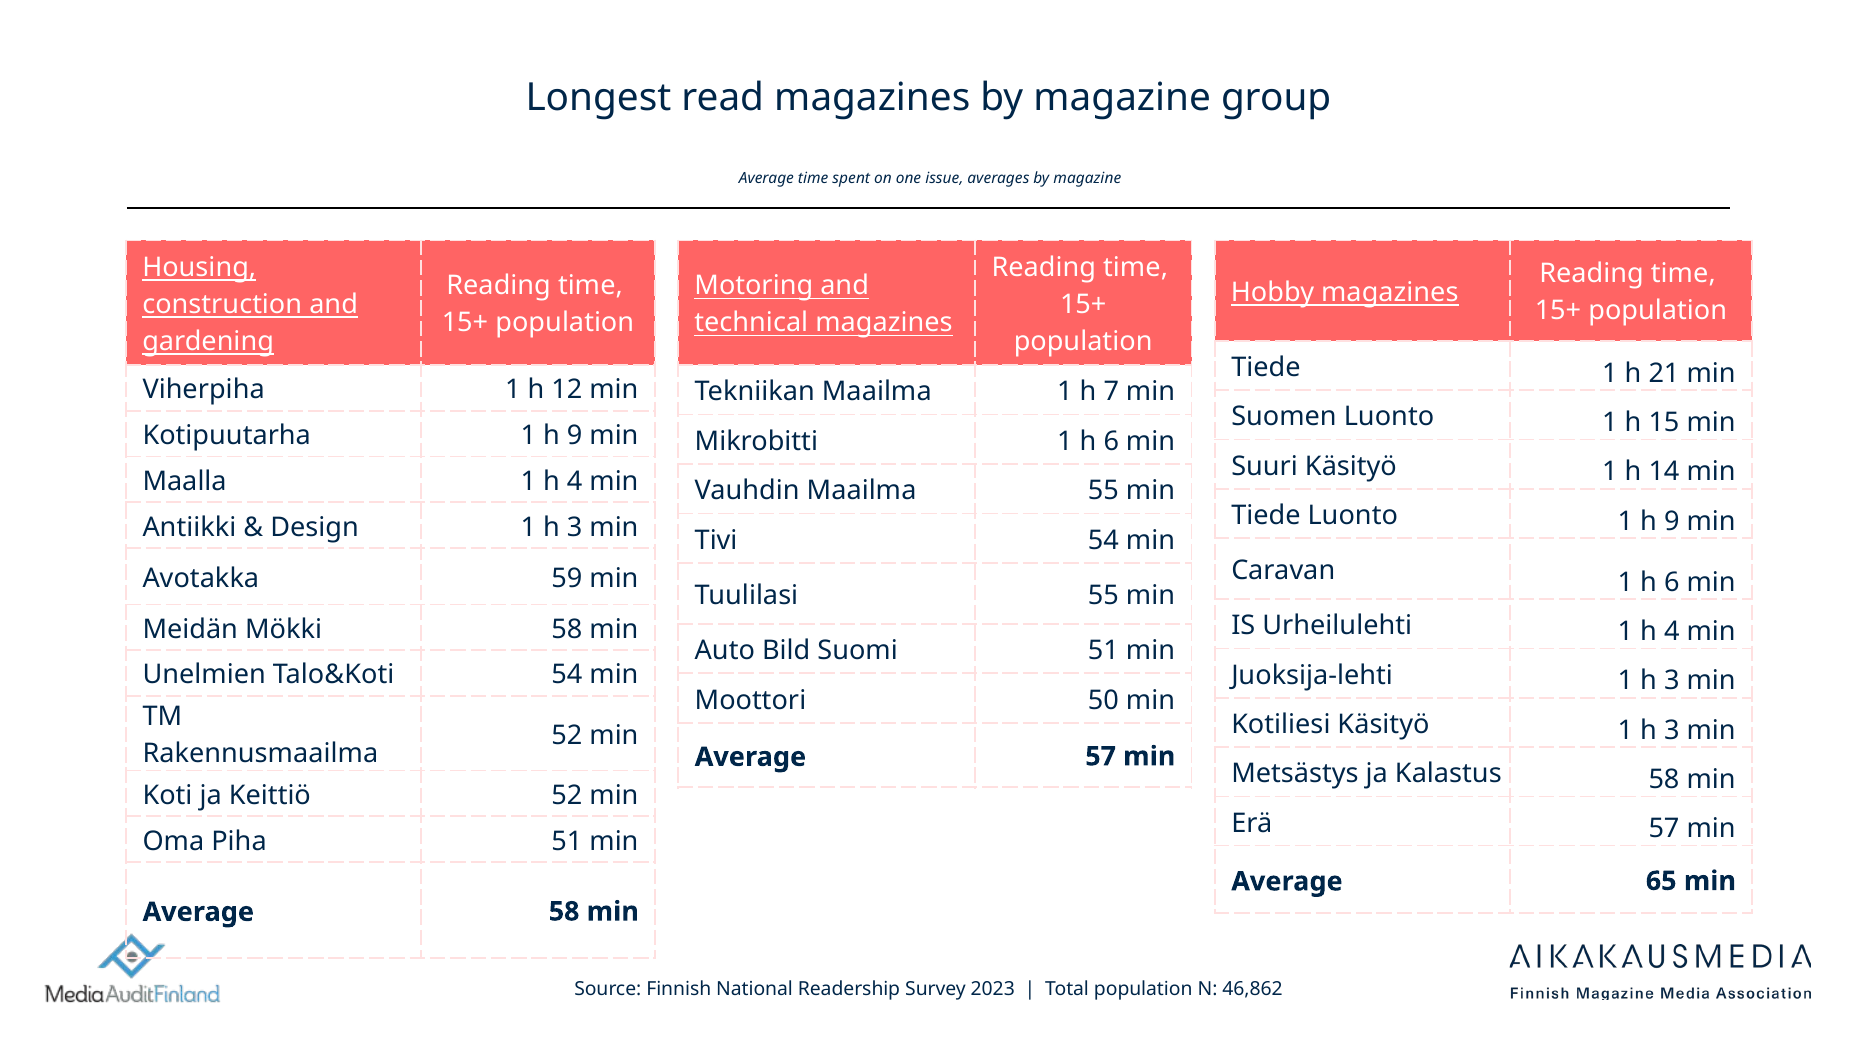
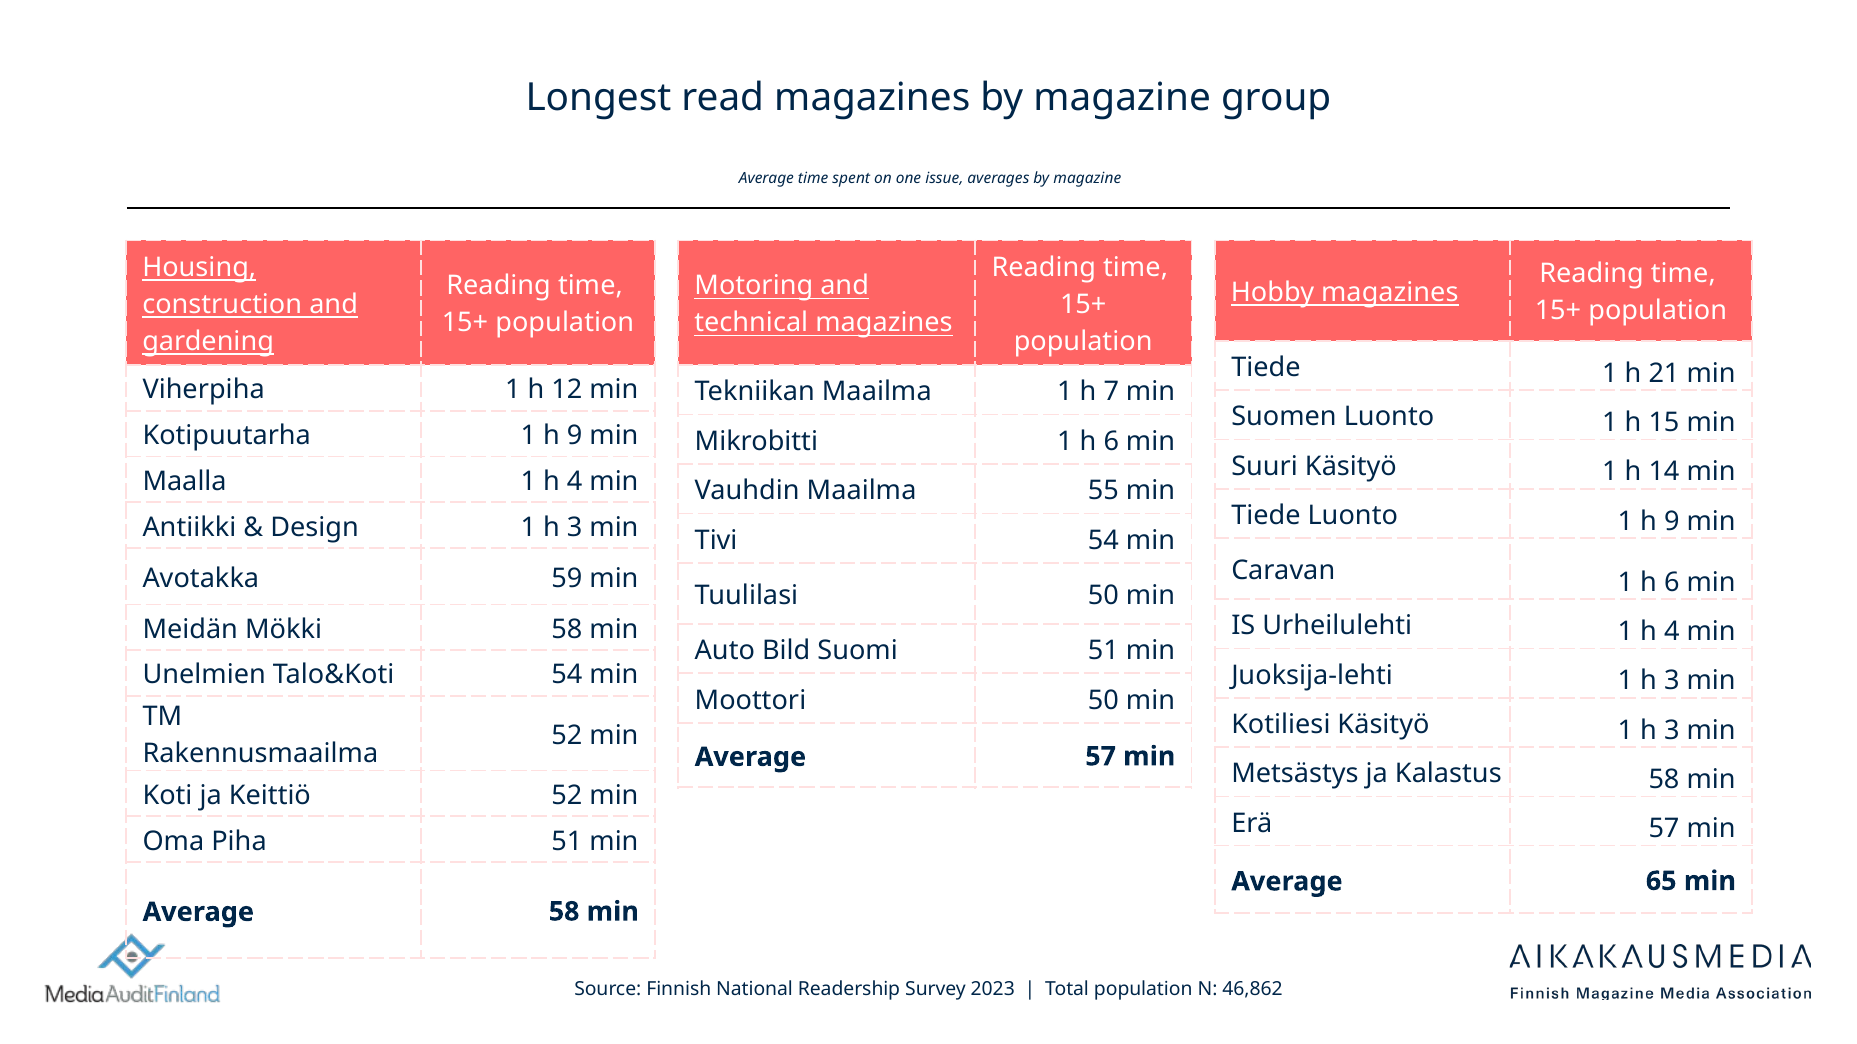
Tuulilasi 55: 55 -> 50 (1103, 596)
